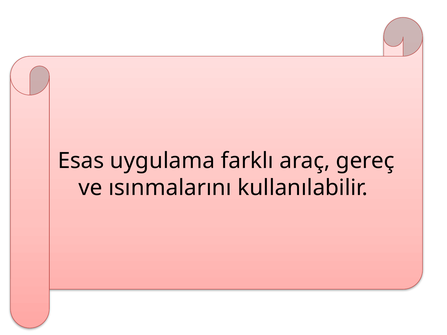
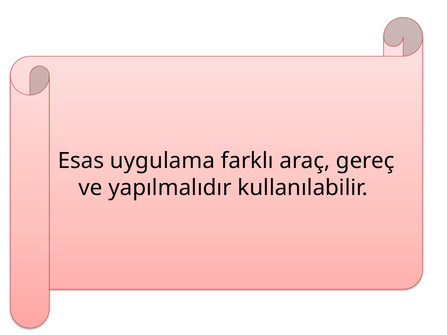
ısınmalarını: ısınmalarını -> yapılmalıdır (170, 188)
